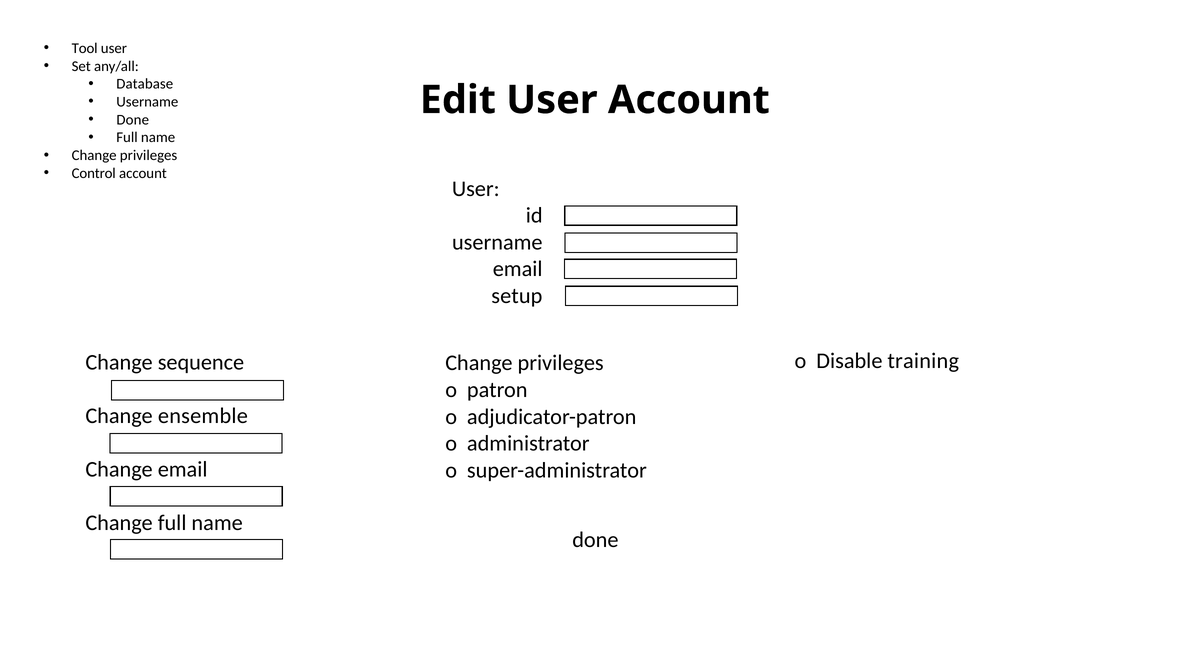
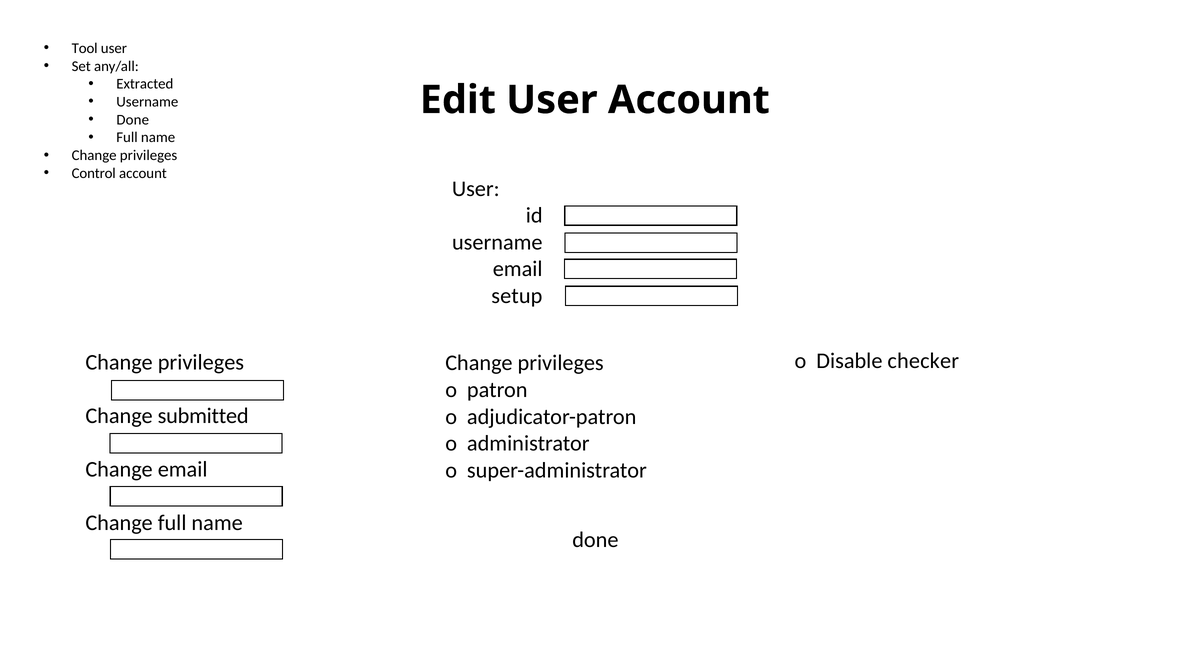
Database: Database -> Extracted (145, 84)
training: training -> checker (923, 361)
sequence: sequence -> privileges (201, 362)
ensemble: ensemble -> submitted (203, 416)
